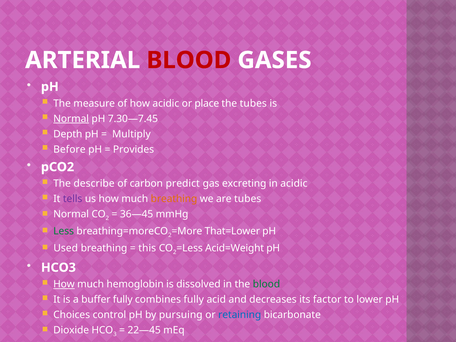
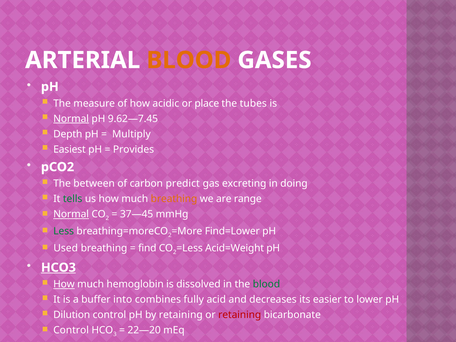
BLOOD colour: red -> orange (189, 60)
7.30—7.45: 7.30—7.45 -> 9.62—7.45 (133, 119)
Before: Before -> Easiest (70, 149)
describe: describe -> between (94, 184)
in acidic: acidic -> doing (294, 184)
tells colour: purple -> green (73, 199)
are tubes: tubes -> range (248, 199)
Normal underline: none -> present (71, 214)
36—45: 36—45 -> 37—45 (137, 214)
That=Lower: That=Lower -> Find=Lower (232, 231)
this: this -> find (147, 248)
HCO3 underline: none -> present (58, 268)
buffer fully: fully -> into (123, 300)
factor: factor -> easier (327, 300)
Choices: Choices -> Dilution (72, 315)
by pursuing: pursuing -> retaining (181, 315)
retaining colour: blue -> red (240, 315)
Dioxide: Dioxide -> Control (71, 330)
22—45: 22—45 -> 22—20 (144, 330)
